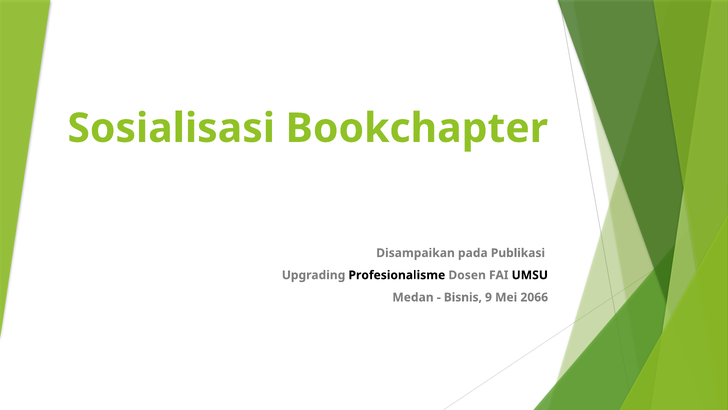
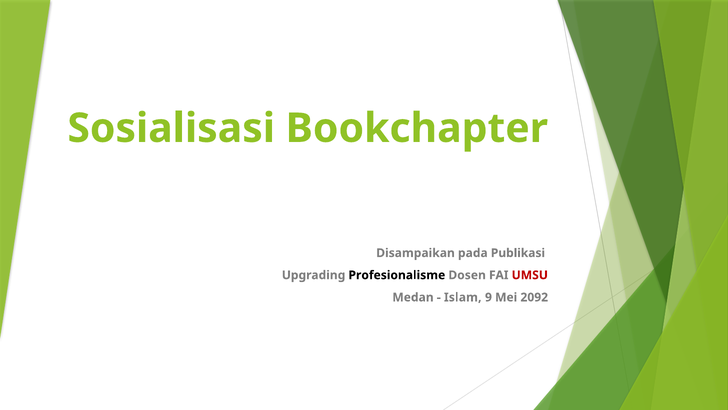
UMSU colour: black -> red (530, 275)
Bisnis: Bisnis -> Islam (463, 297)
2066: 2066 -> 2092 (534, 297)
